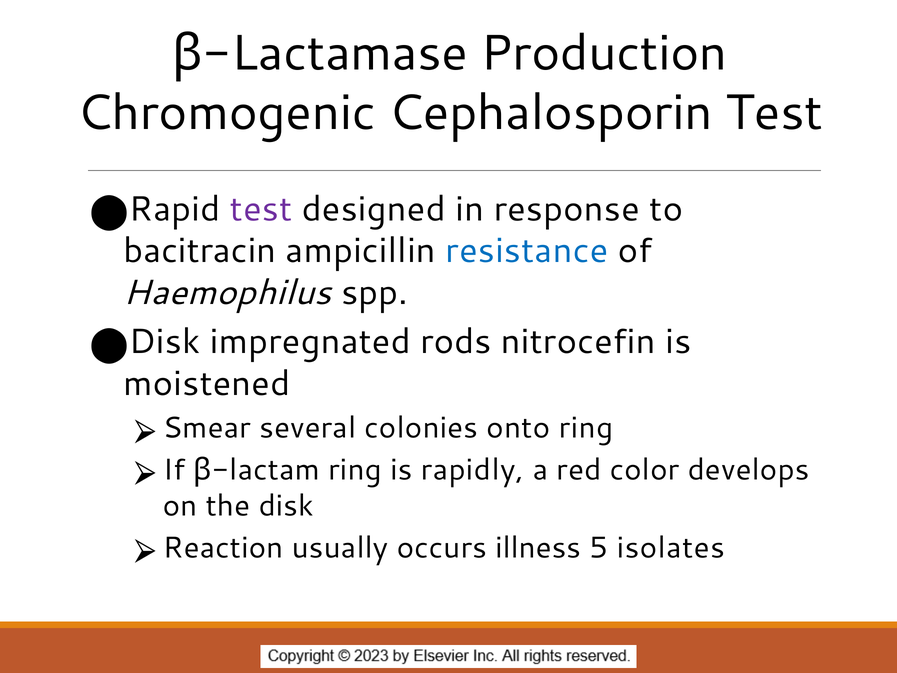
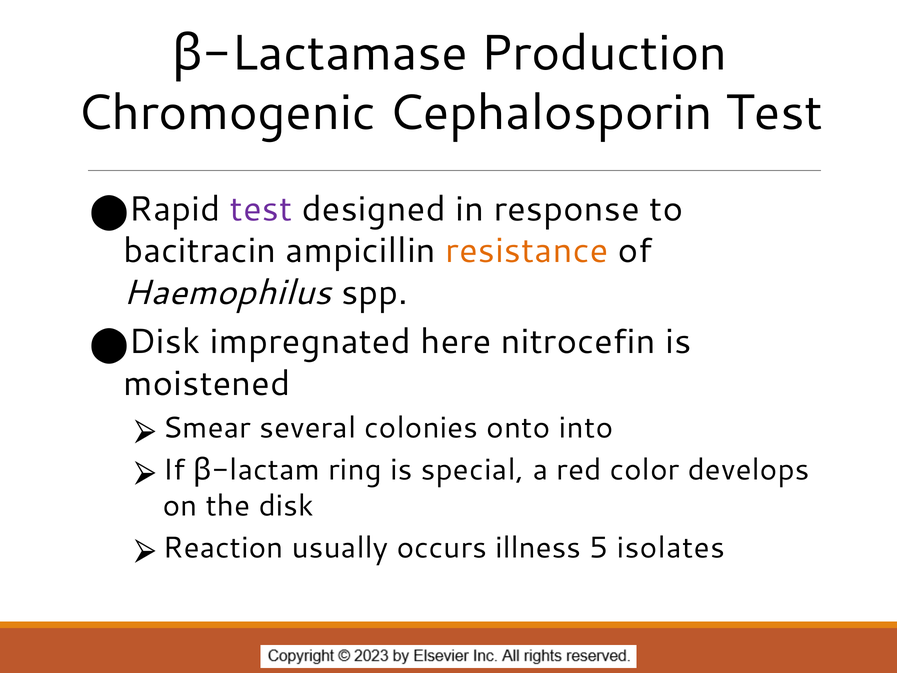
resistance colour: blue -> orange (527, 251)
rods: rods -> here (456, 342)
onto ring: ring -> into (586, 428)
rapidly: rapidly -> special (472, 470)
